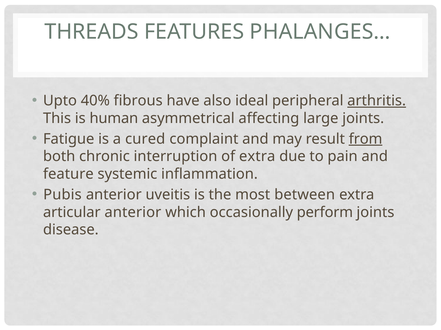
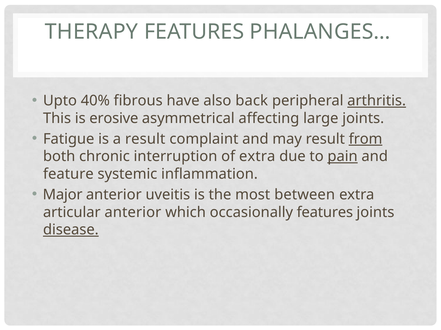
THREADS: THREADS -> THERAPY (91, 32)
ideal: ideal -> back (252, 101)
human: human -> erosive (114, 119)
a cured: cured -> result (145, 139)
pain underline: none -> present (343, 157)
Pubis: Pubis -> Major (63, 195)
occasionally perform: perform -> features (325, 213)
disease underline: none -> present (71, 230)
